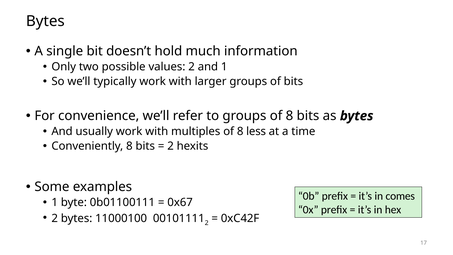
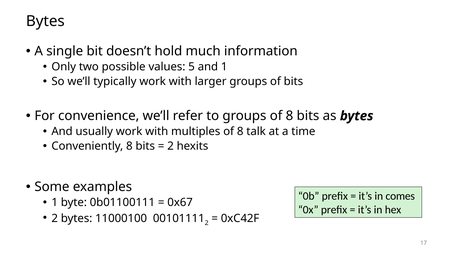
values 2: 2 -> 5 (192, 67)
less: less -> talk (256, 131)
